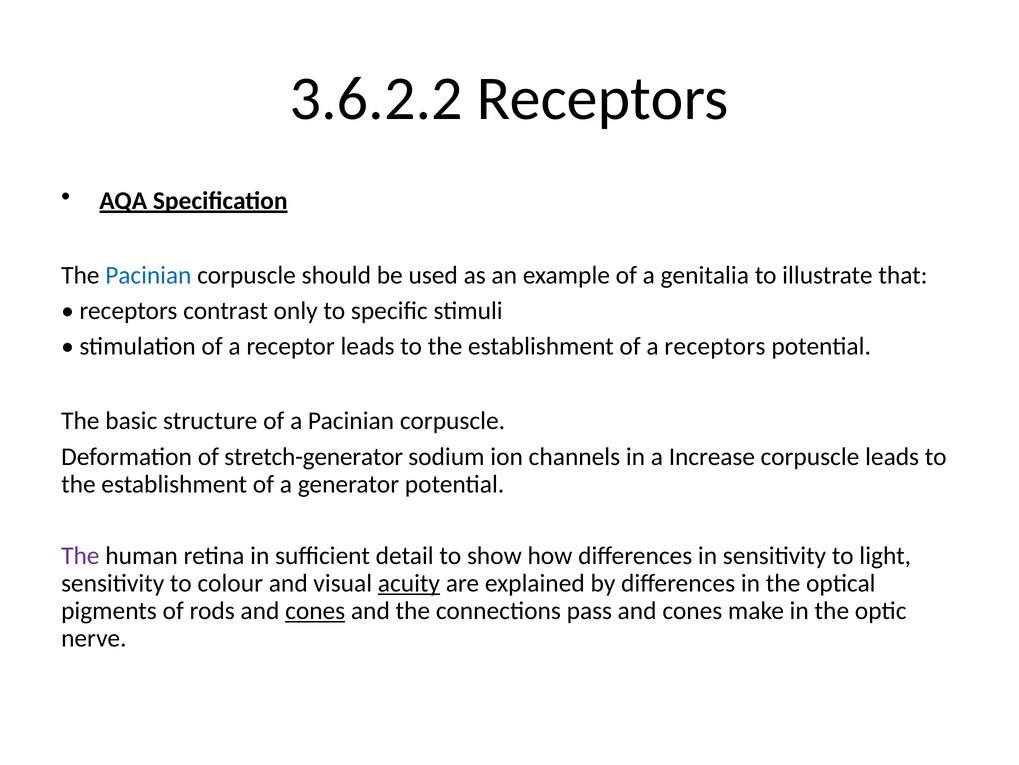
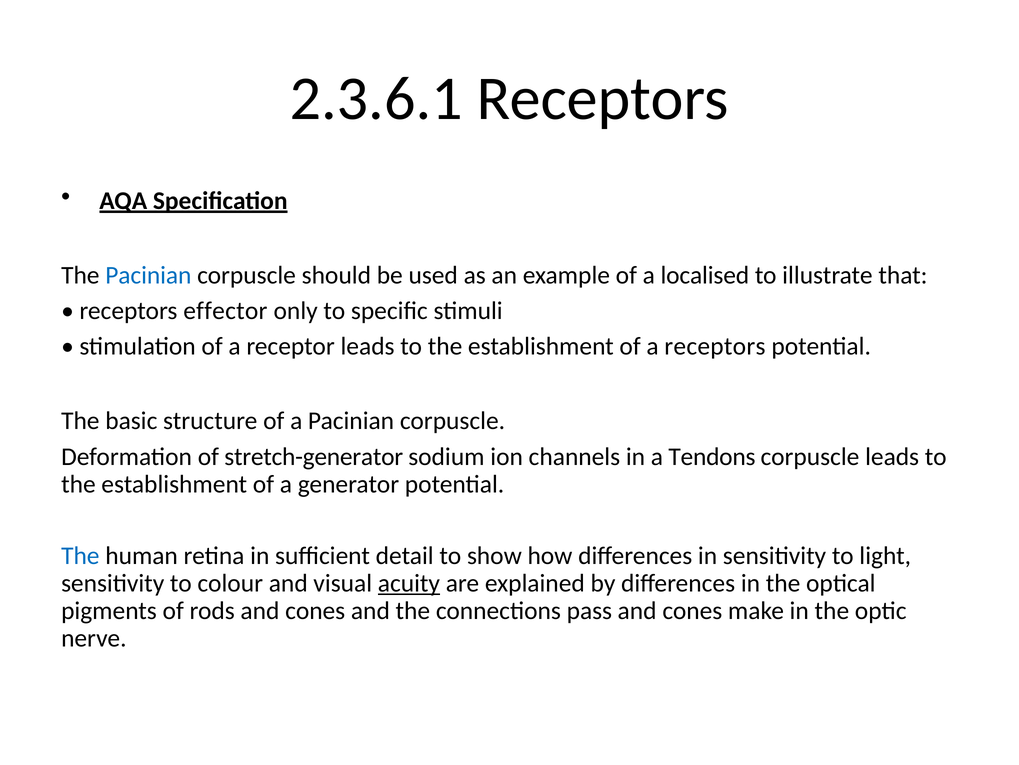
3.6.2.2: 3.6.2.2 -> 2.3.6.1 (376, 99)
genitalia: genitalia -> localised (705, 275)
contrast: contrast -> effector (225, 311)
Increase: Increase -> Tendons (712, 456)
The colour: purple -> blue (80, 555)
cones underline: present -> none (315, 610)
